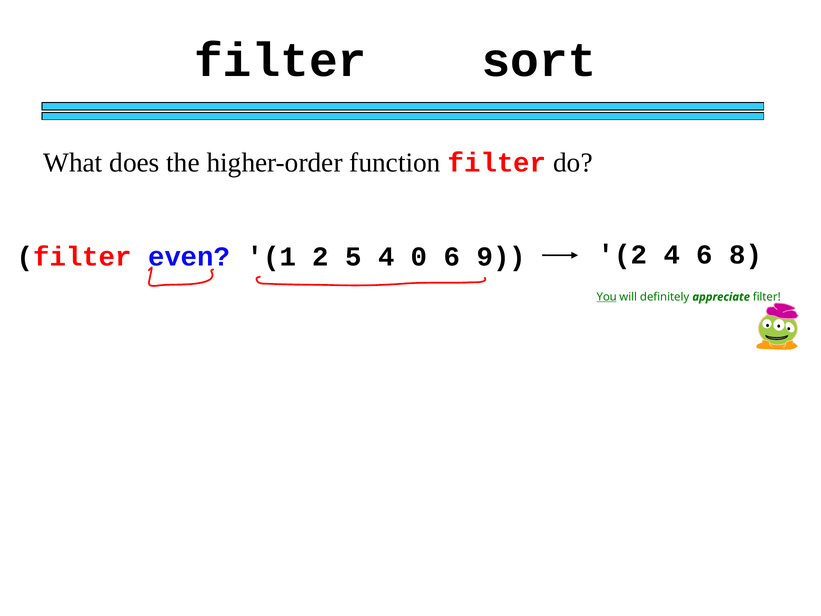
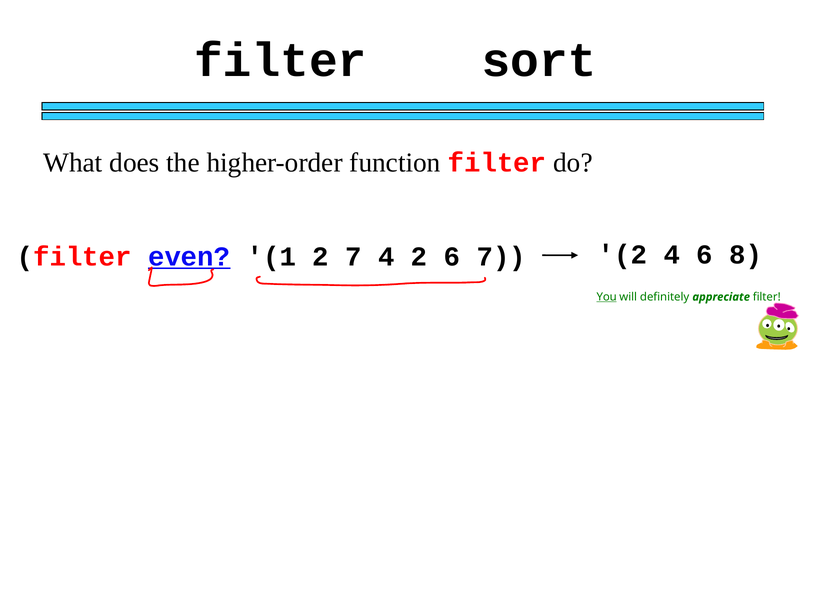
even underline: none -> present (189, 256)
2 5: 5 -> 7 (353, 256)
4 0: 0 -> 2 (419, 256)
6 9: 9 -> 7 (501, 256)
